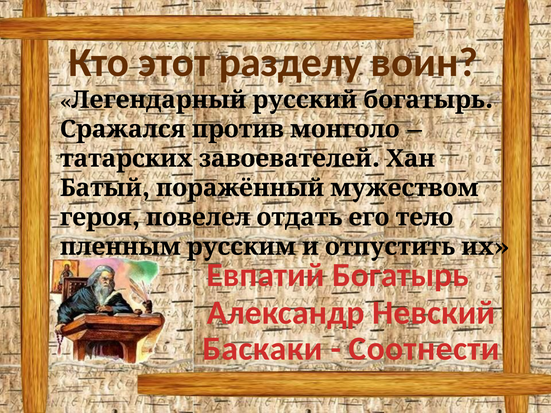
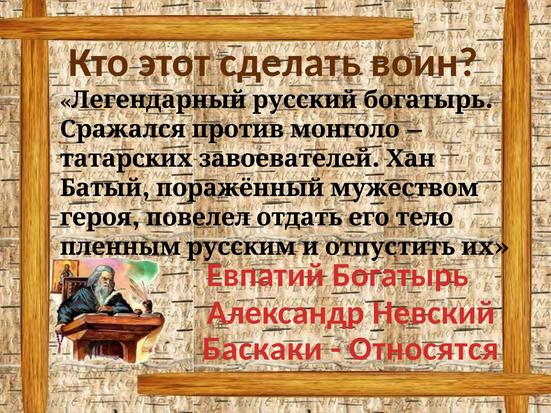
разделу: разделу -> сделать (290, 63)
Соотнести: Соотнести -> Относятся (424, 349)
